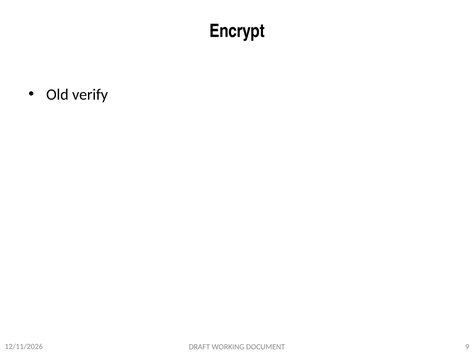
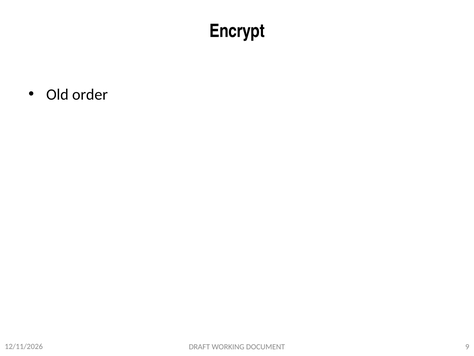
verify: verify -> order (90, 94)
